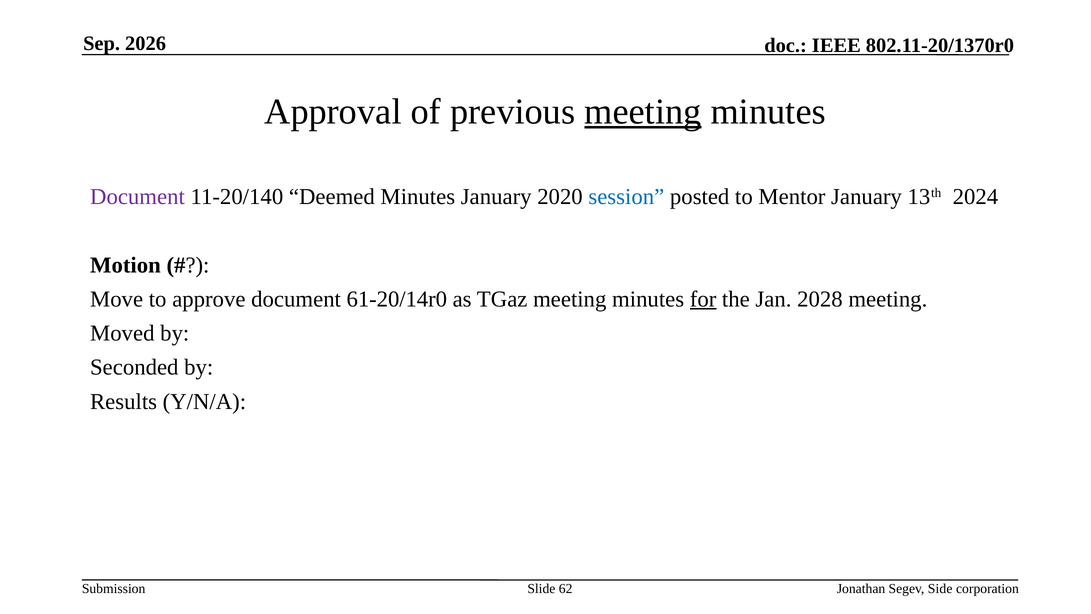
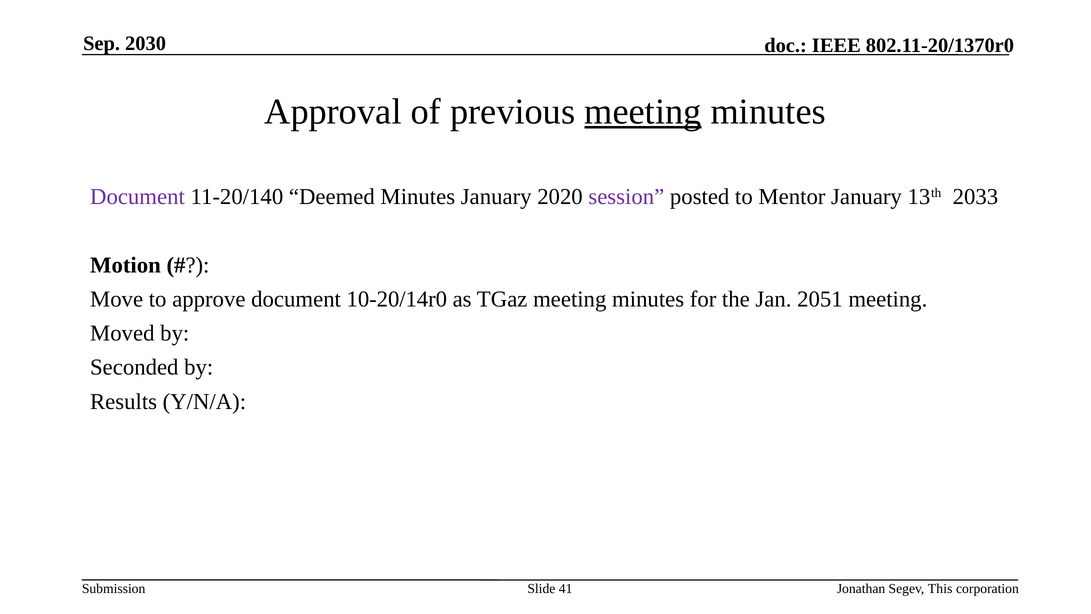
2026: 2026 -> 2030 (146, 43)
session colour: blue -> purple (626, 197)
2024: 2024 -> 2033 (975, 197)
61-20/14r0: 61-20/14r0 -> 10-20/14r0 (397, 299)
for underline: present -> none (703, 299)
2028: 2028 -> 2051 (820, 299)
62: 62 -> 41 (566, 589)
Side: Side -> This (940, 589)
